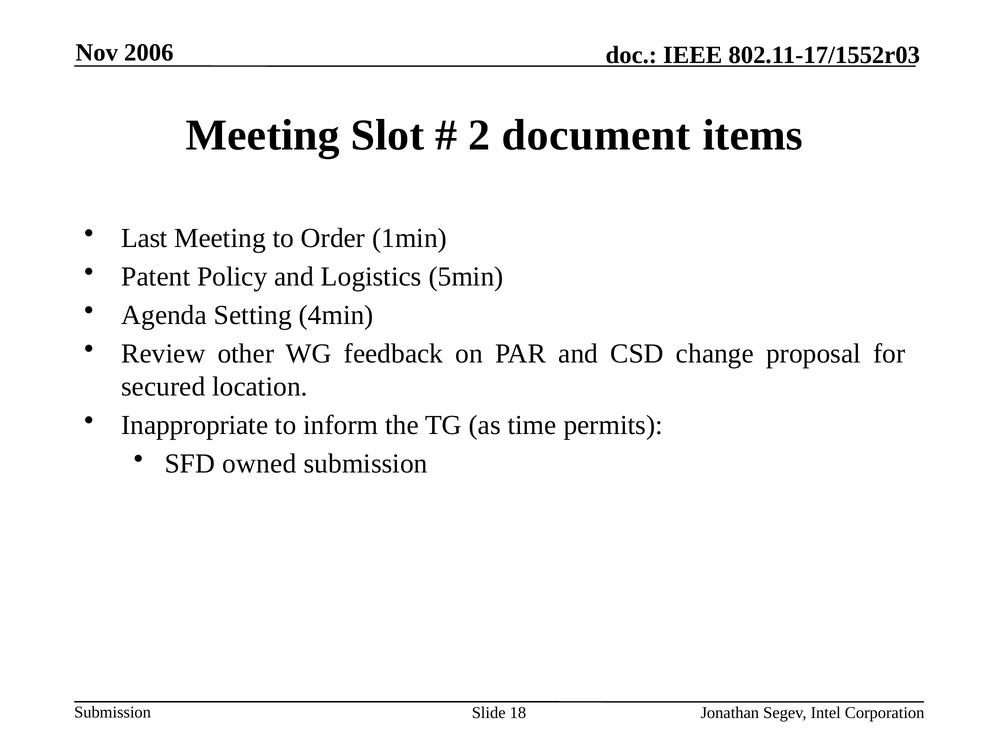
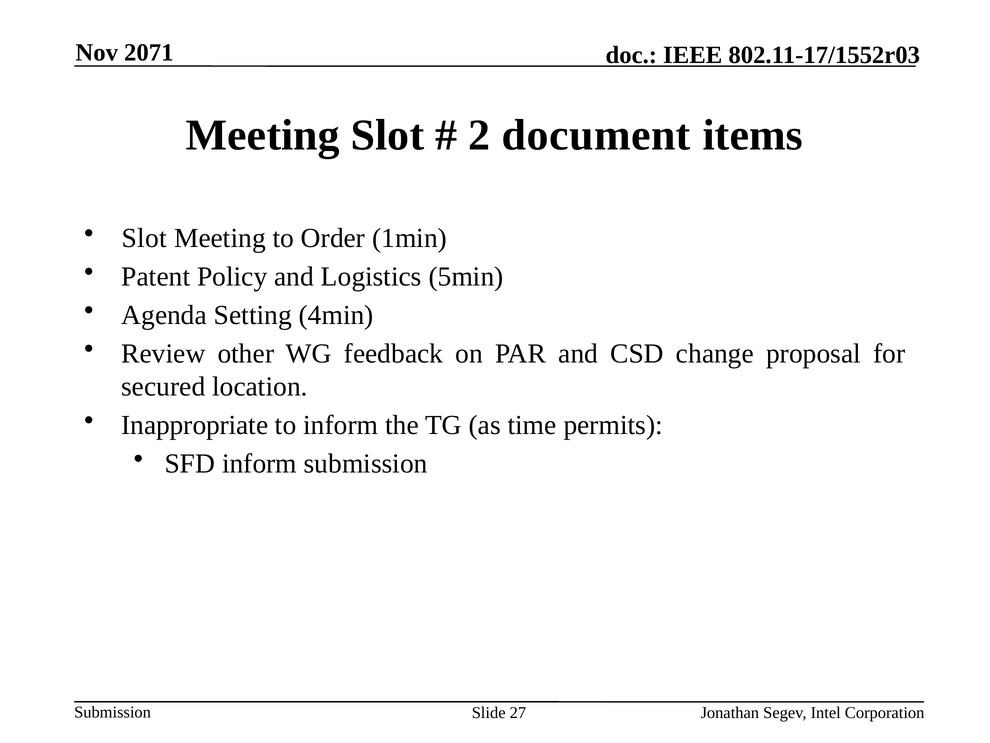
2006: 2006 -> 2071 (149, 52)
Last: Last -> Slot (144, 238)
SFD owned: owned -> inform (259, 463)
18: 18 -> 27 (518, 712)
